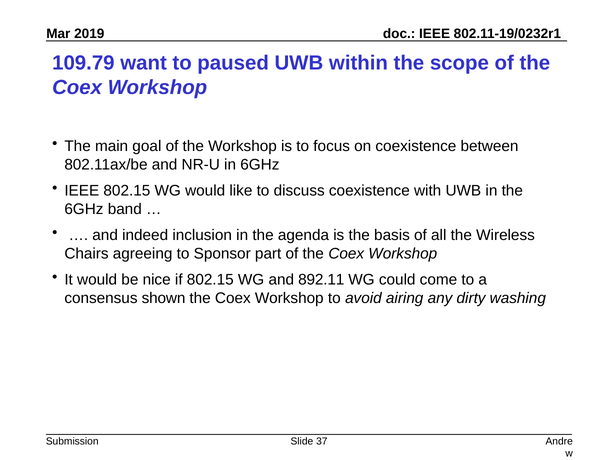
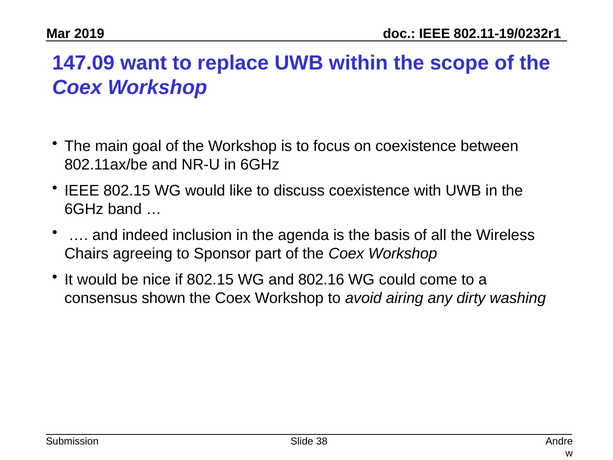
109.79: 109.79 -> 147.09 (83, 63)
paused: paused -> replace (233, 63)
892.11: 892.11 -> 802.16 (321, 280)
37: 37 -> 38 (322, 441)
